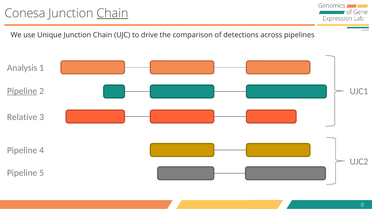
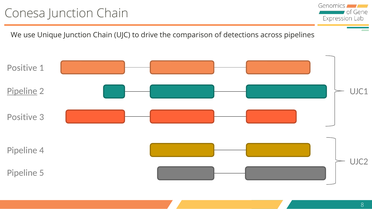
Chain underline: present -> none (113, 13)
Analysis: Analysis -> Positive (22, 68)
Relative: Relative -> Positive (22, 117)
